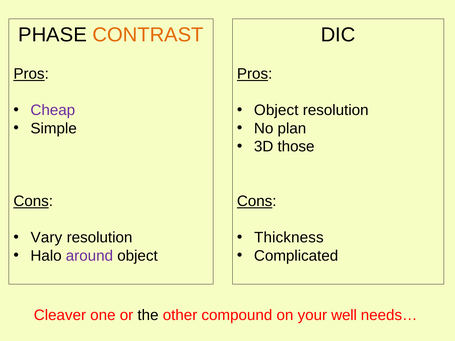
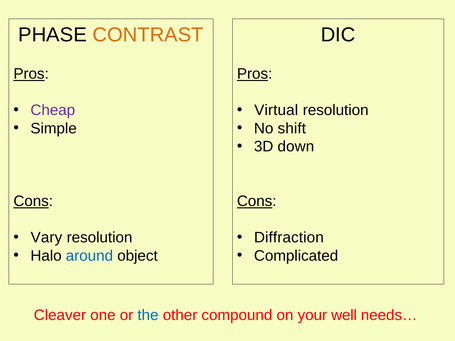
Object: Object -> Virtual (276, 110)
plan: plan -> shift (292, 128)
those: those -> down (296, 147)
Thickness: Thickness -> Diffraction (289, 238)
around colour: purple -> blue (89, 256)
the colour: black -> blue (148, 315)
